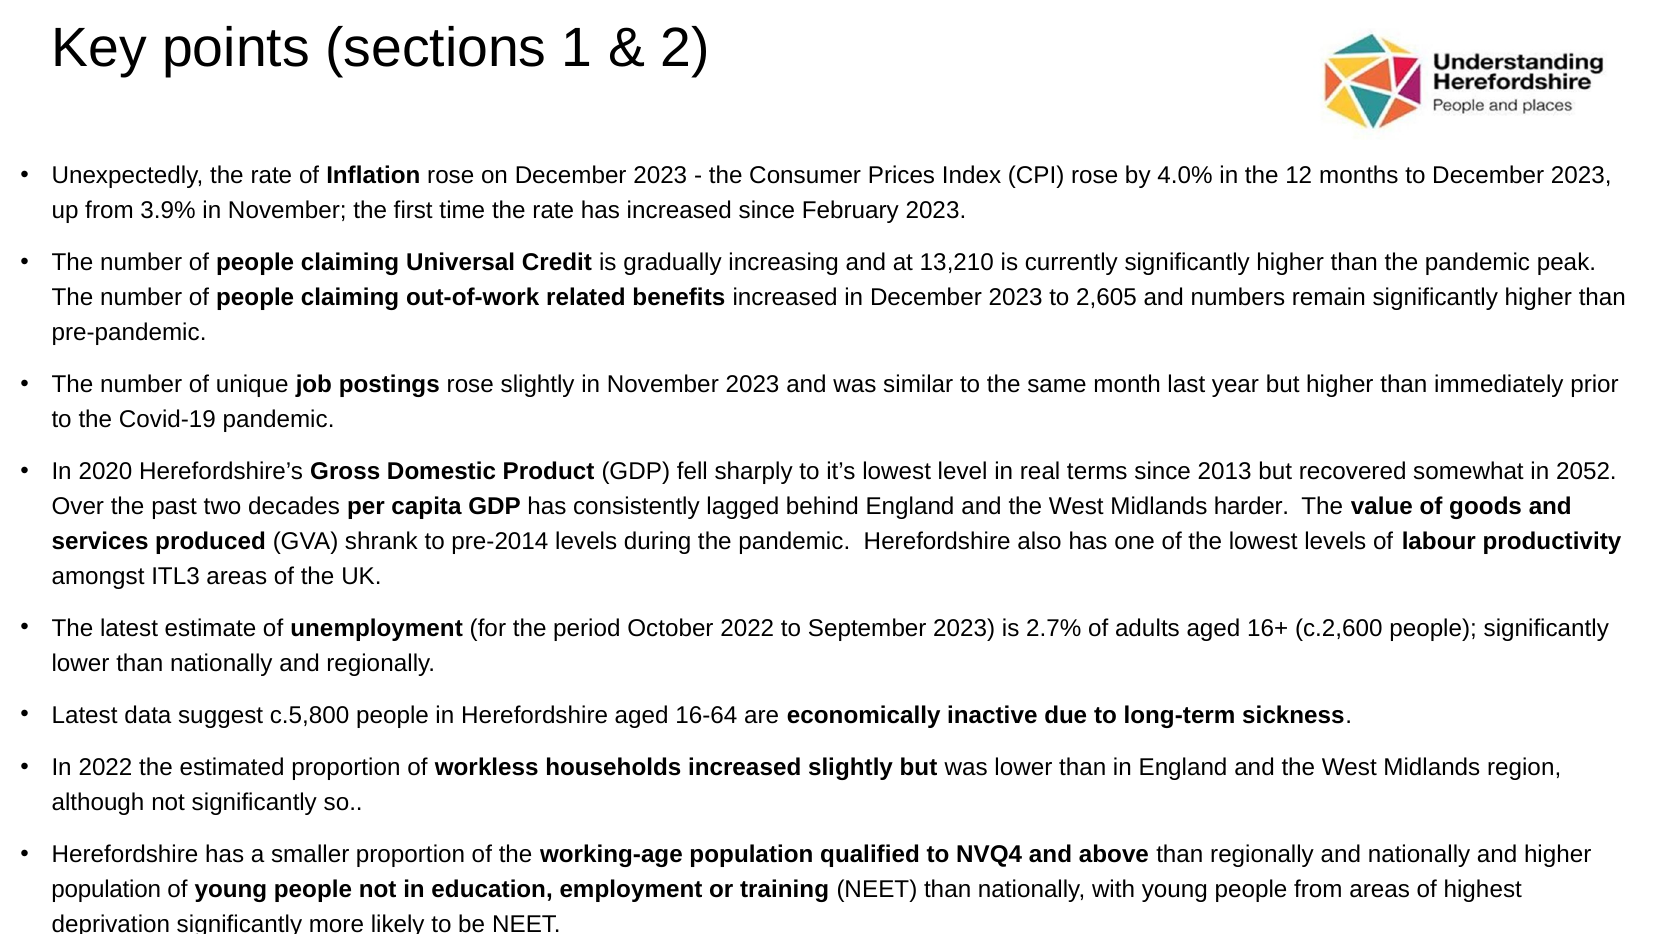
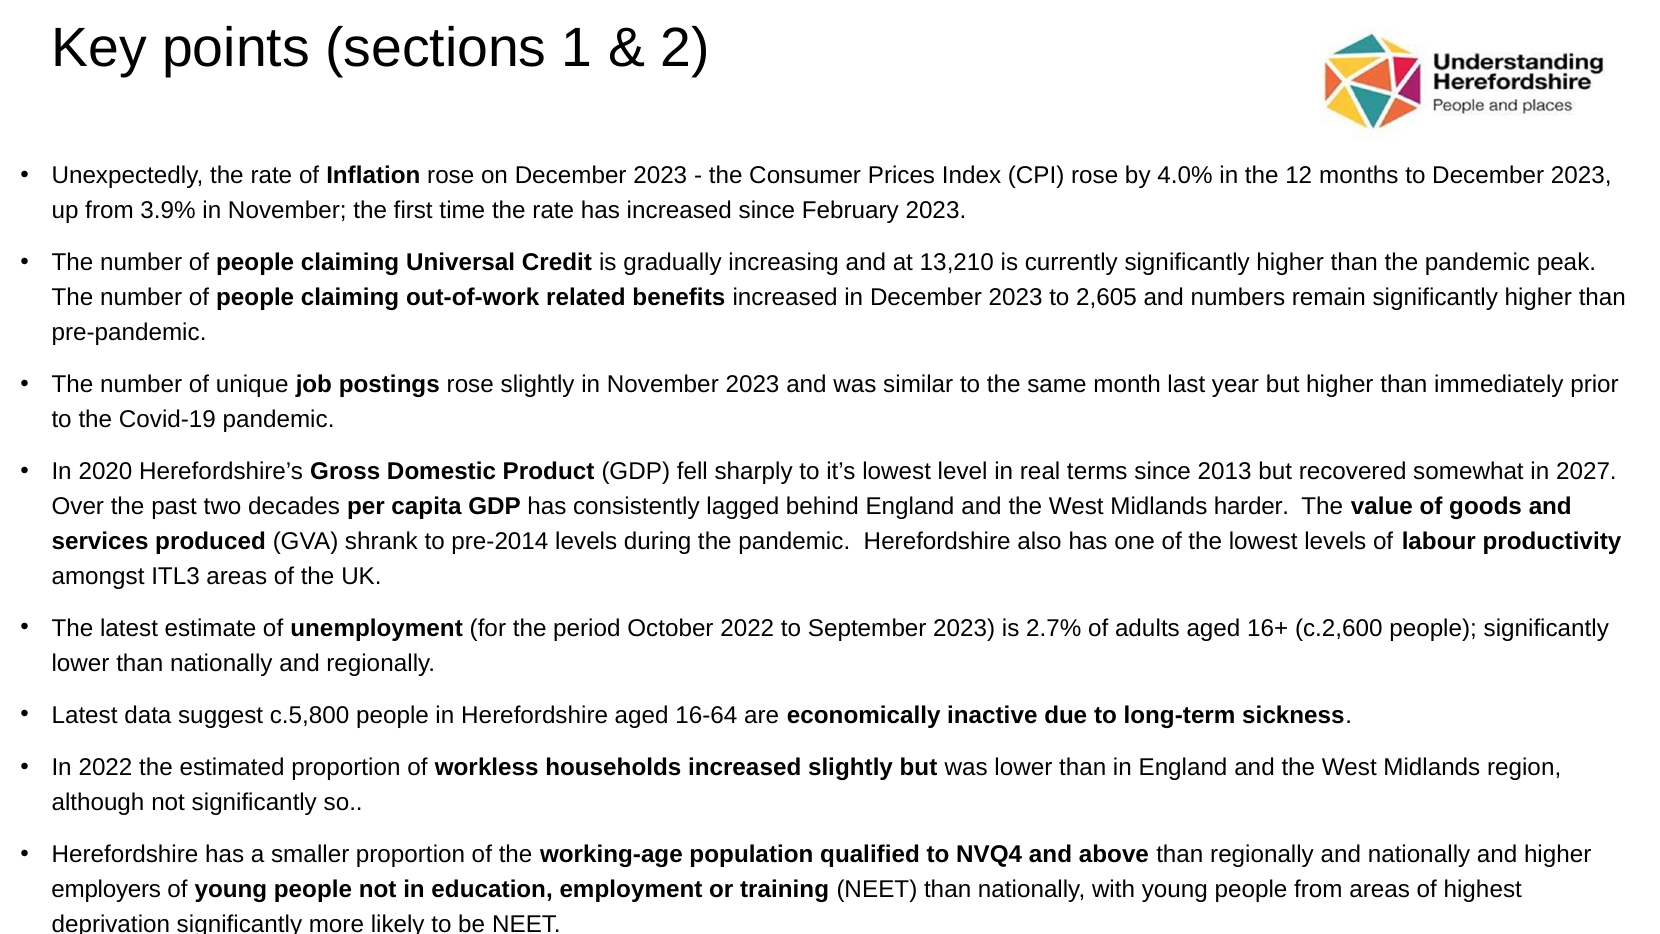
2052: 2052 -> 2027 (1586, 471)
population: population -> employers (106, 889)
